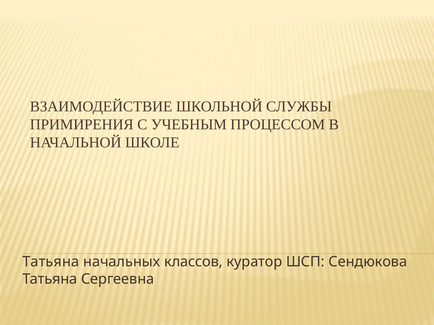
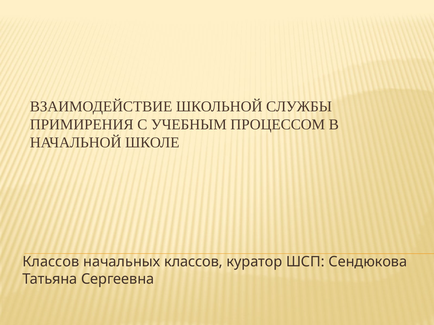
Татьяна: Татьяна -> Классов (51, 262)
